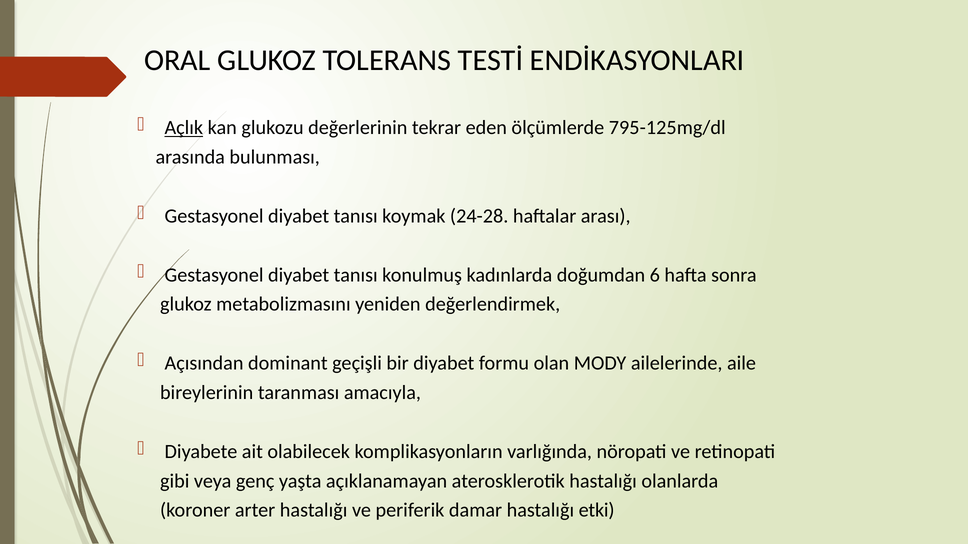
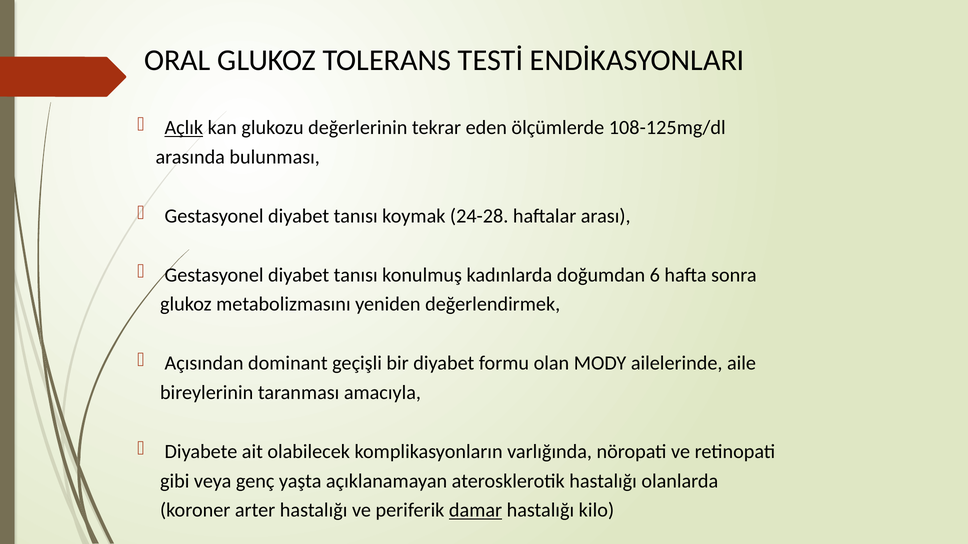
795-125mg/dl: 795-125mg/dl -> 108-125mg/dl (667, 128)
damar underline: none -> present (476, 511)
etki: etki -> kilo (596, 511)
